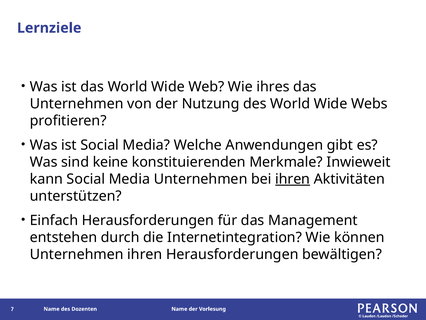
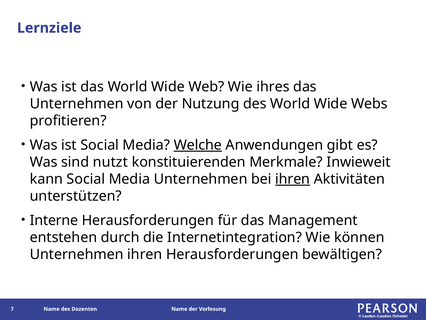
Welche underline: none -> present (198, 145)
keine: keine -> nutzt (110, 162)
Einfach: Einfach -> Interne (54, 220)
